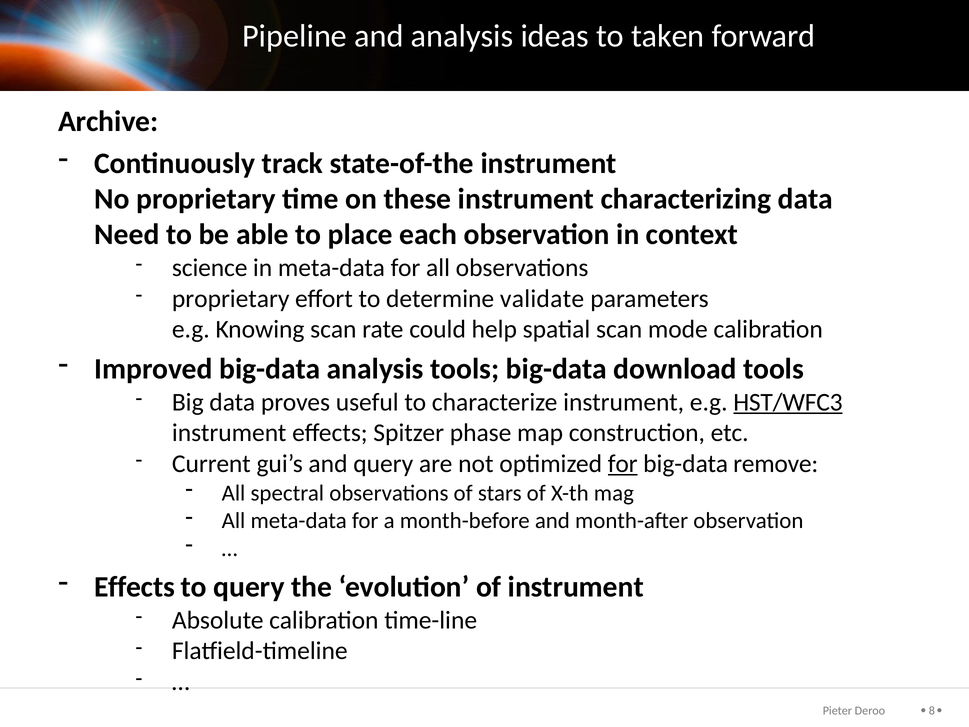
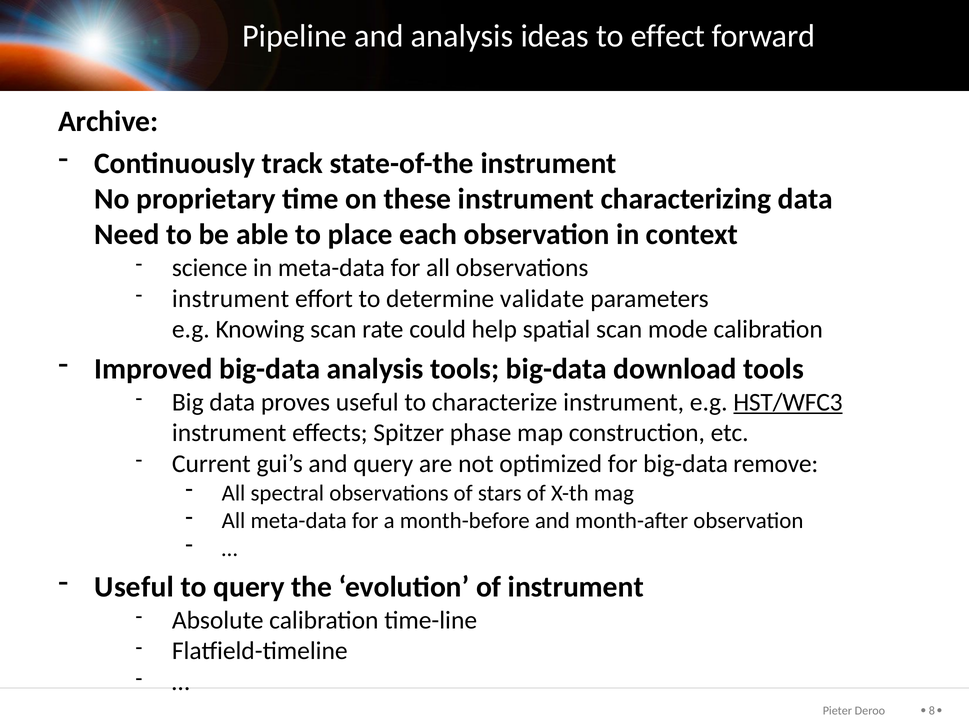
taken: taken -> effect (668, 36)
proprietary: proprietary -> instrument (231, 299)
for underline: present -> none (623, 464)
Effects: Effects -> Useful (134, 587)
